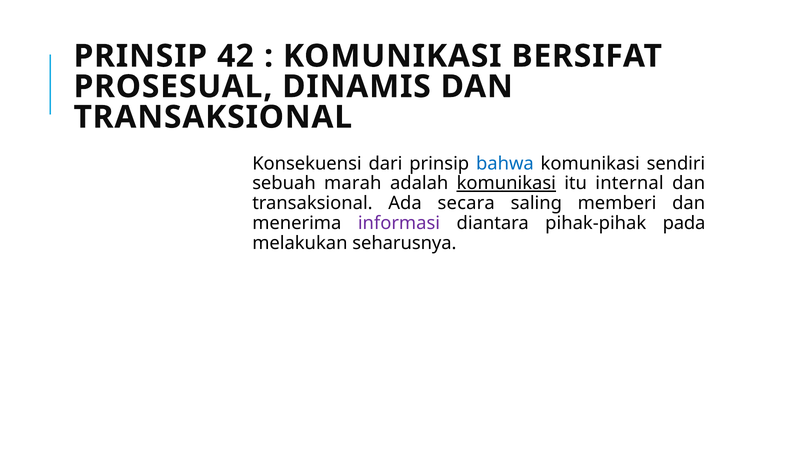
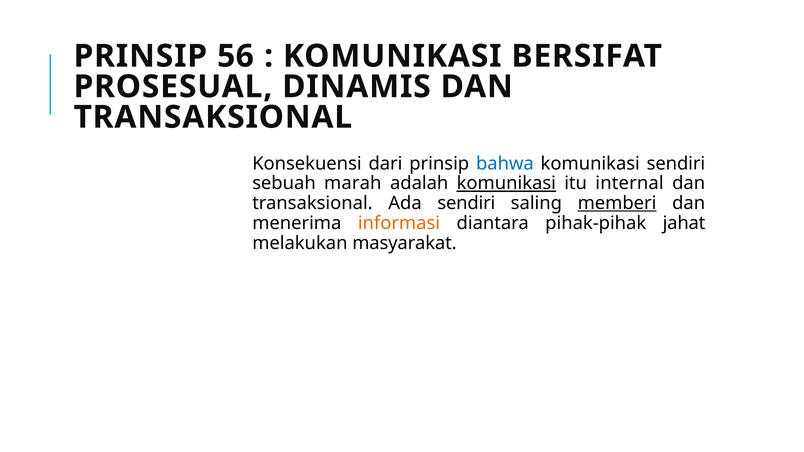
42: 42 -> 56 (235, 56)
Ada secara: secara -> sendiri (466, 203)
memberi underline: none -> present (617, 203)
informasi colour: purple -> orange (399, 223)
pada: pada -> jahat (684, 223)
seharusnya: seharusnya -> masyarakat (404, 243)
